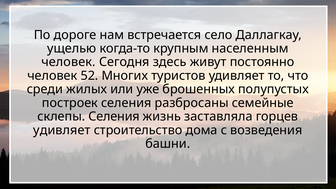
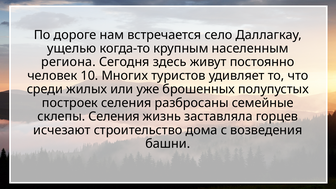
человек: человек -> региона (68, 62)
52: 52 -> 10 (89, 76)
удивляет: удивляет -> исчезают (62, 130)
